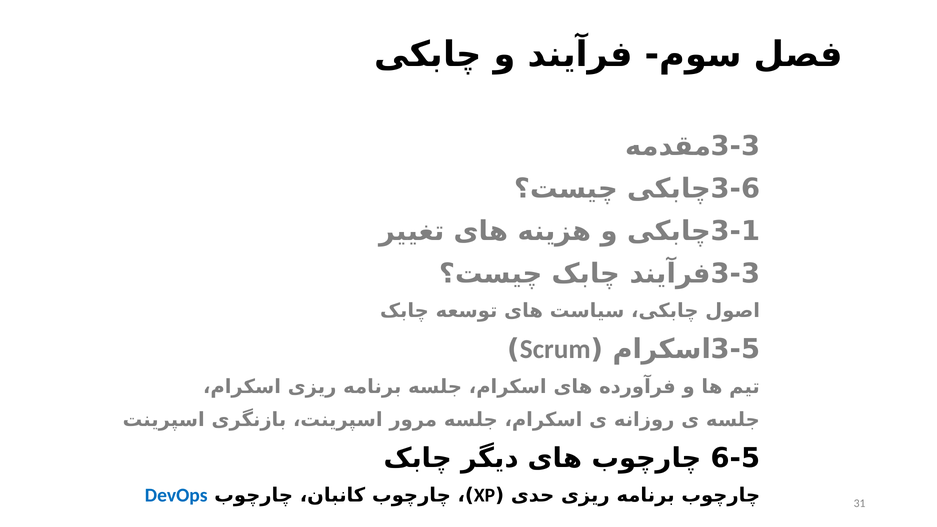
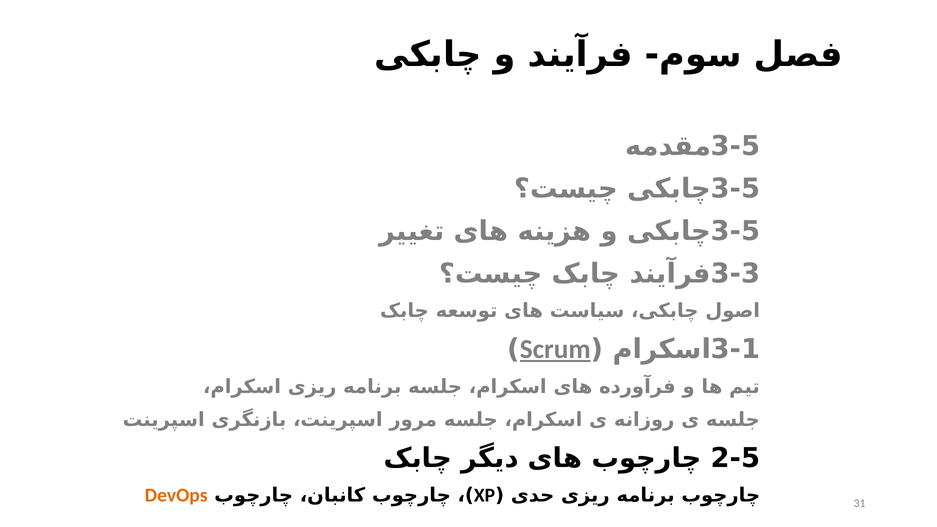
3-3: 3-3 -> 3-5 (736, 146)
3-6: 3-6 -> 3-5 (736, 189)
3-1: 3-1 -> 3-5 (736, 231)
3-5: 3-5 -> 3-1 (736, 349)
Scrum underline: none -> present (555, 349)
6-5: 6-5 -> 2-5 (736, 458)
DevOps colour: blue -> orange (176, 496)
